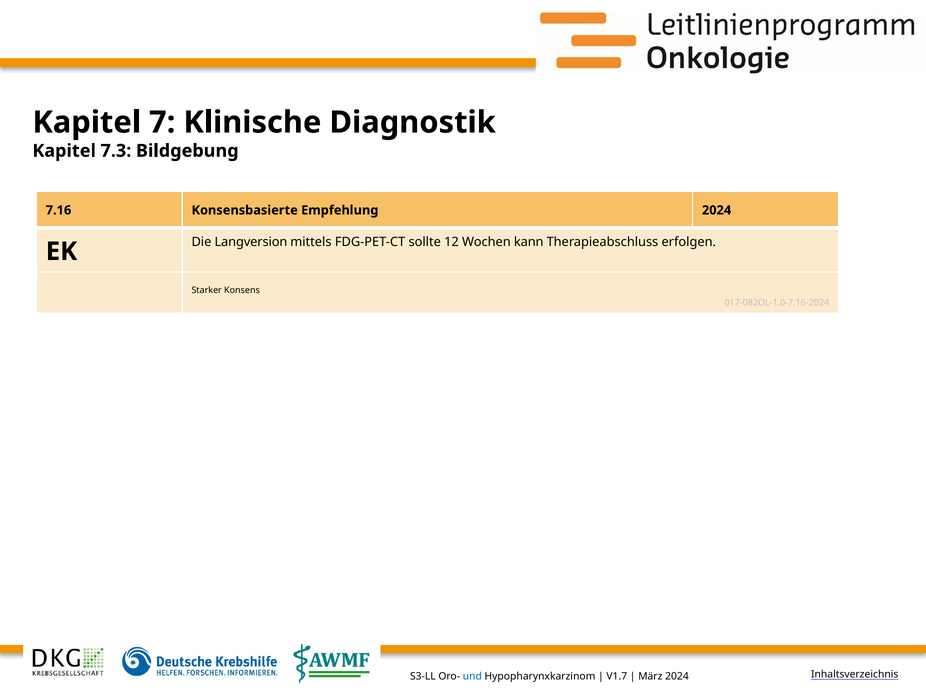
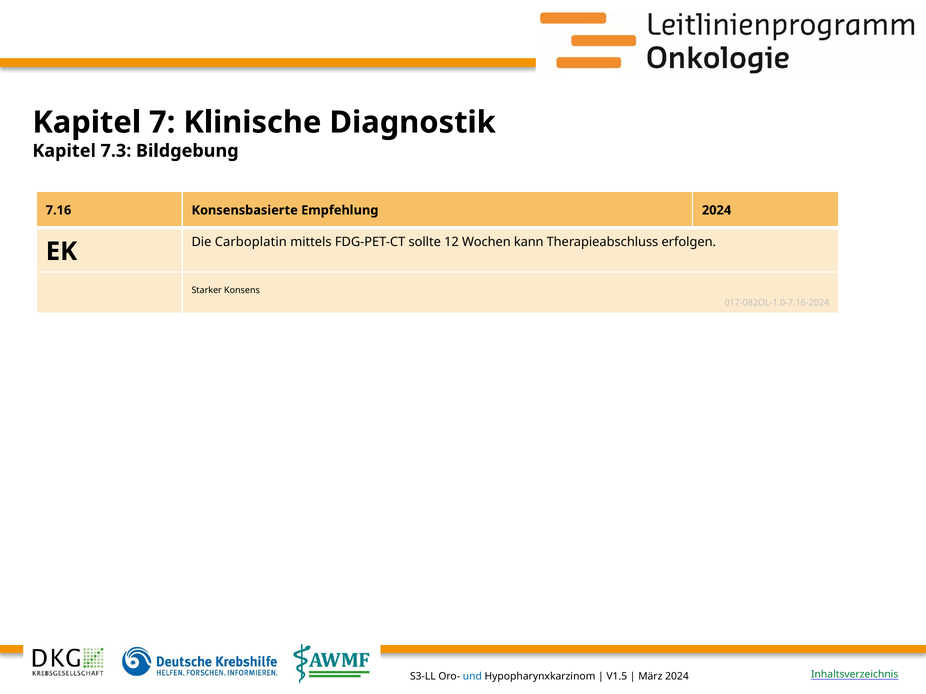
Langversion: Langversion -> Carboplatin (251, 242)
V1.7: V1.7 -> V1.5 (617, 677)
Inhaltsverzeichnis colour: black -> green (855, 675)
